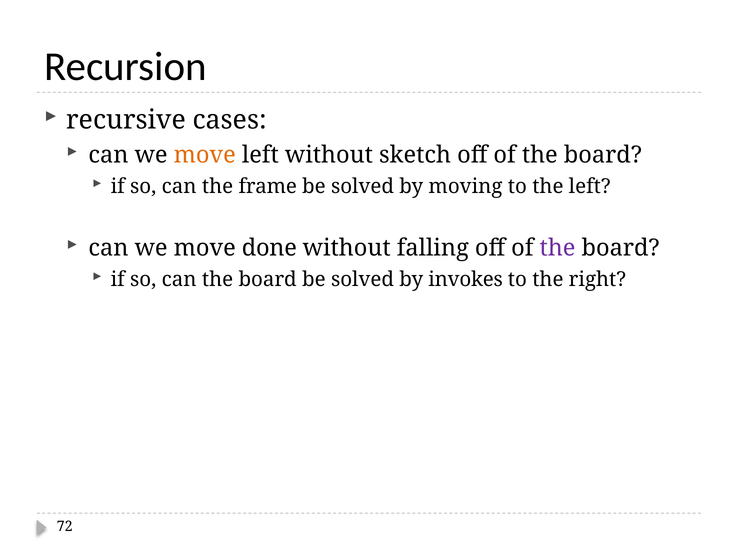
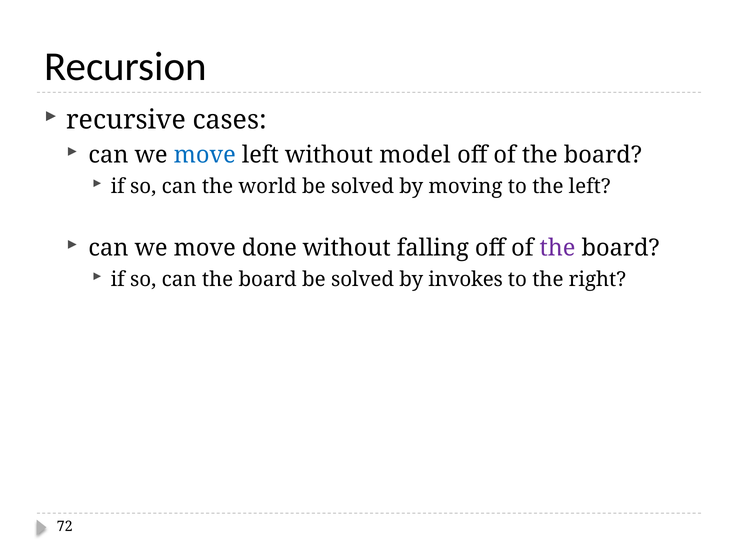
move colour: orange -> blue (205, 155)
sketch: sketch -> model (415, 155)
frame: frame -> world (268, 186)
